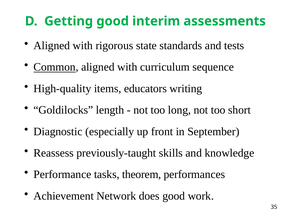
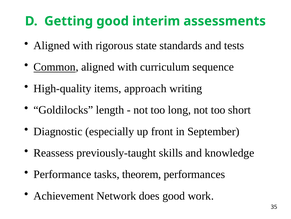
educators: educators -> approach (145, 88)
